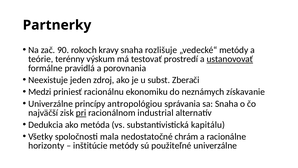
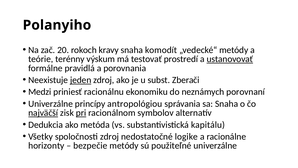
Partnerky: Partnerky -> Polanyiho (57, 25)
90: 90 -> 20 (63, 50)
rozlišuje: rozlišuje -> komodít (161, 50)
jeden underline: none -> present (81, 80)
získavanie: získavanie -> porovnaní (246, 92)
najväčší underline: none -> present (43, 113)
industrial: industrial -> symbolov (156, 113)
spoločnosti mala: mala -> zdroj (109, 136)
chrám: chrám -> logike (186, 136)
inštitúcie: inštitúcie -> bezpečie (90, 145)
